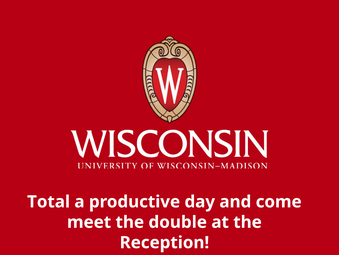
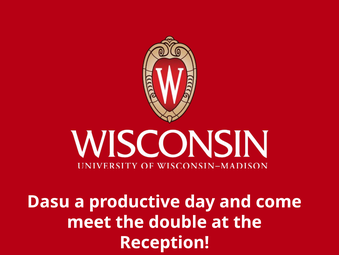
Total: Total -> Dasu (48, 201)
